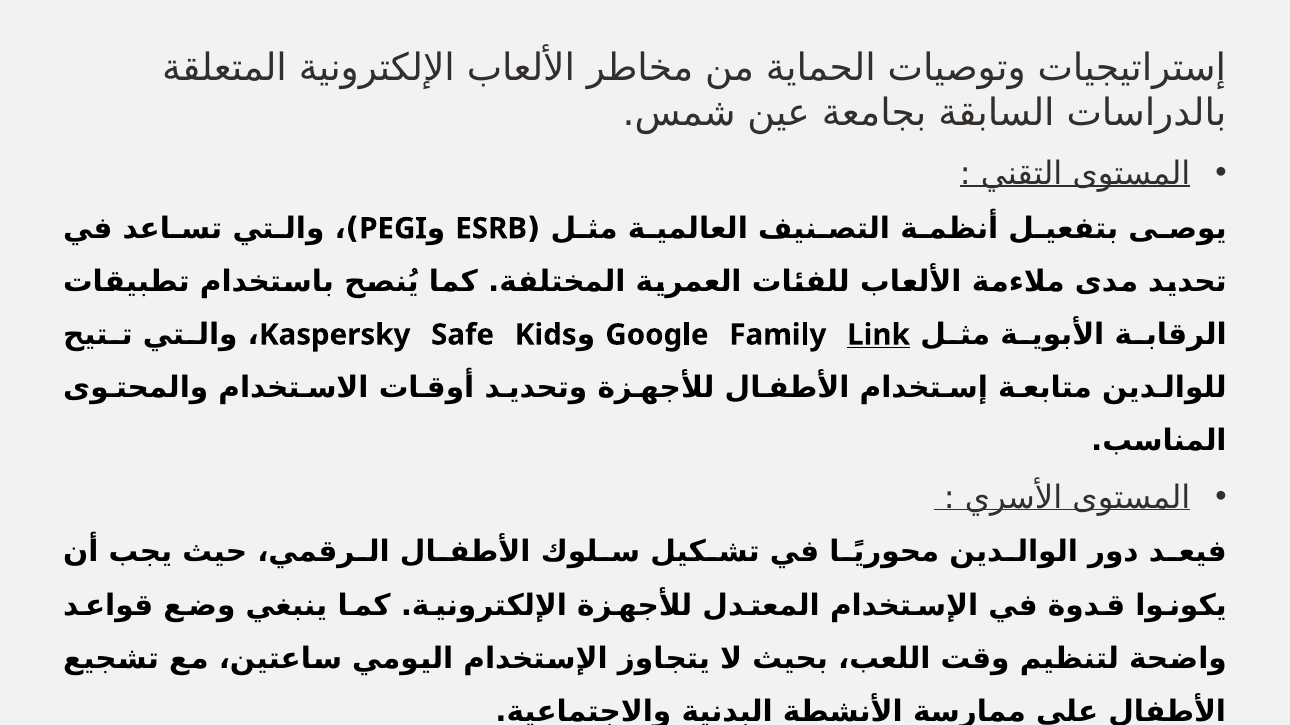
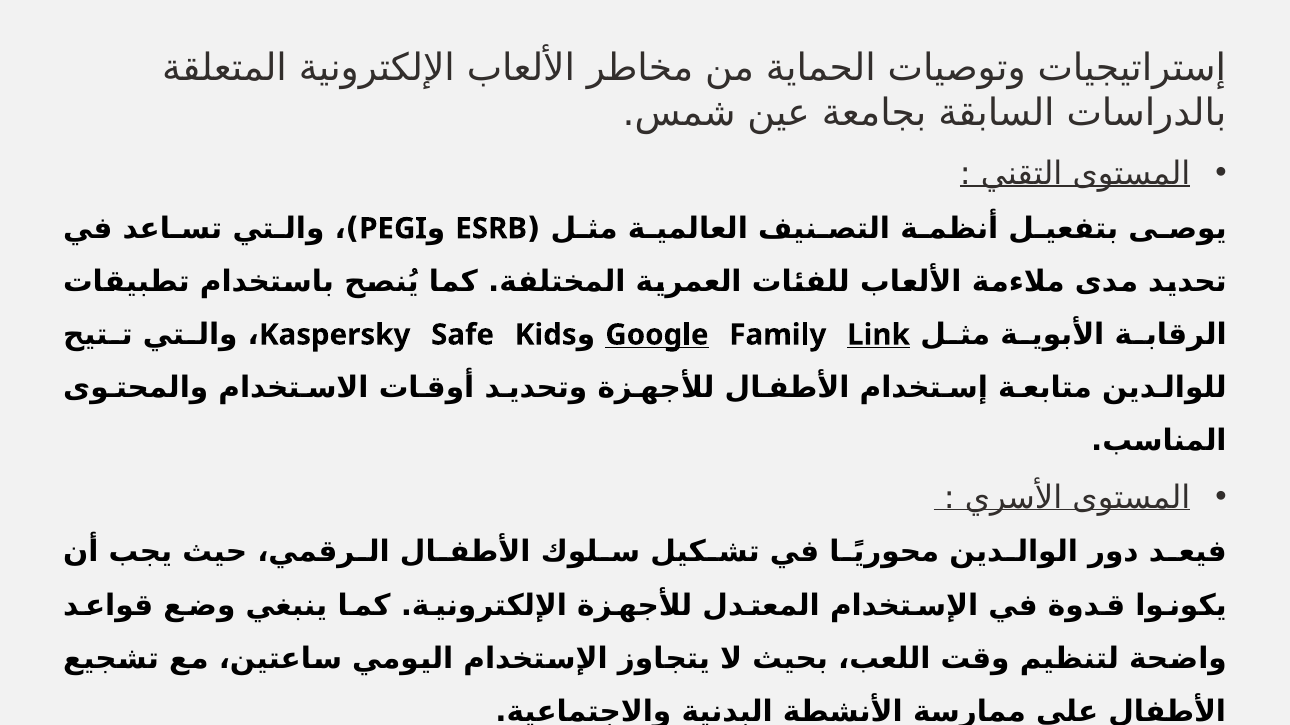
Google underline: none -> present (657, 335)
